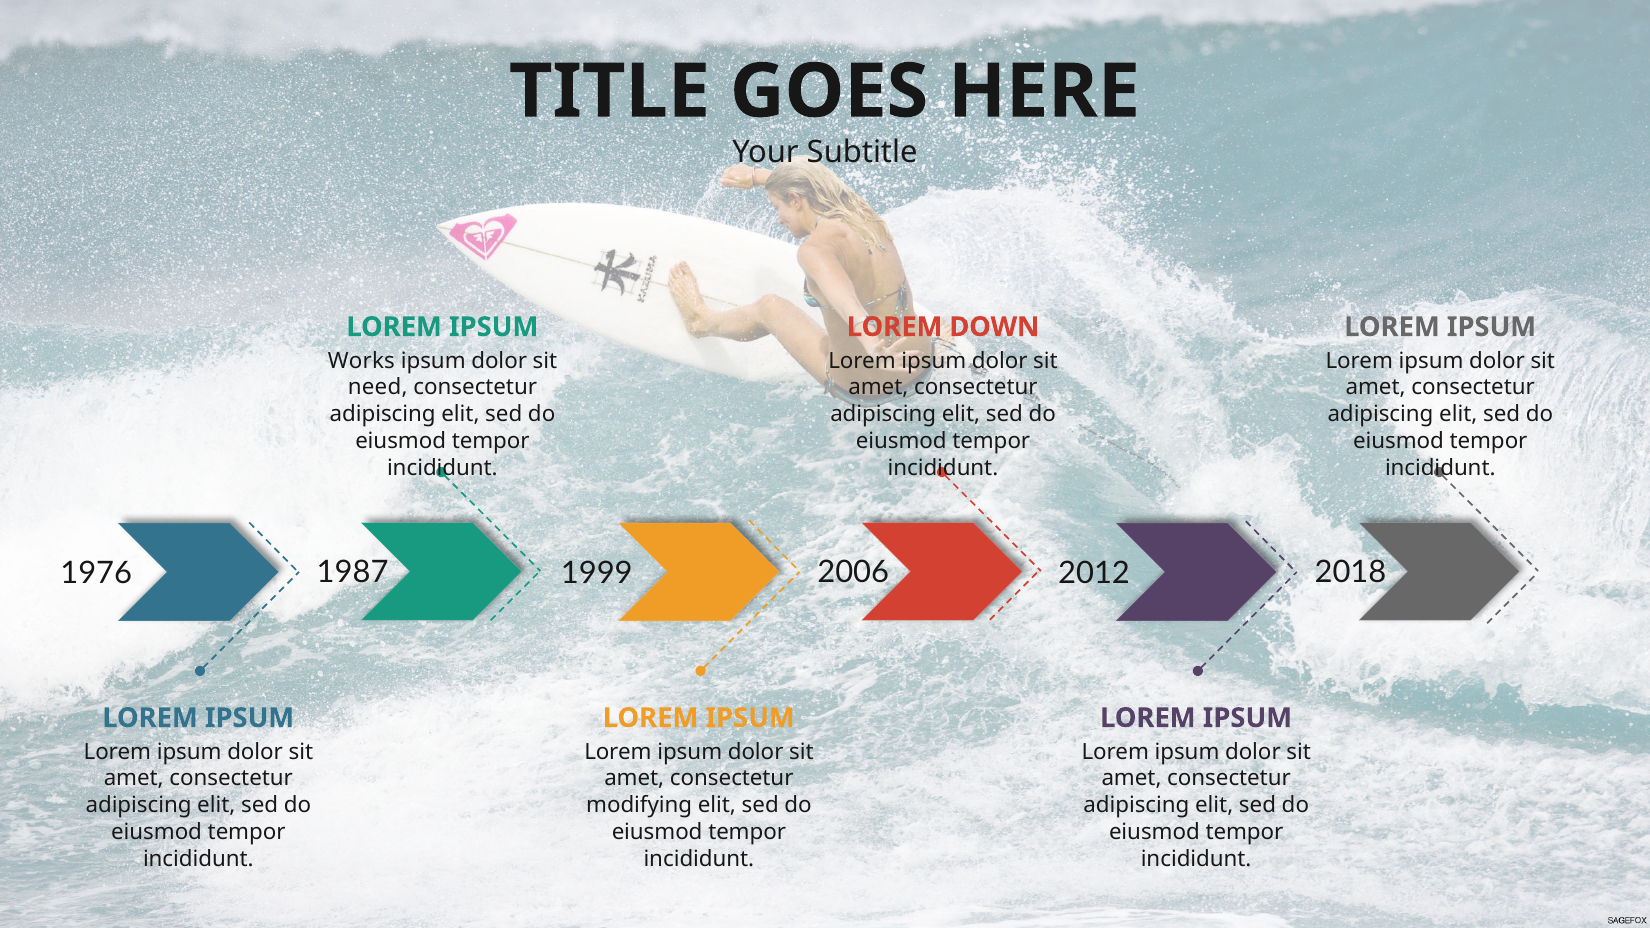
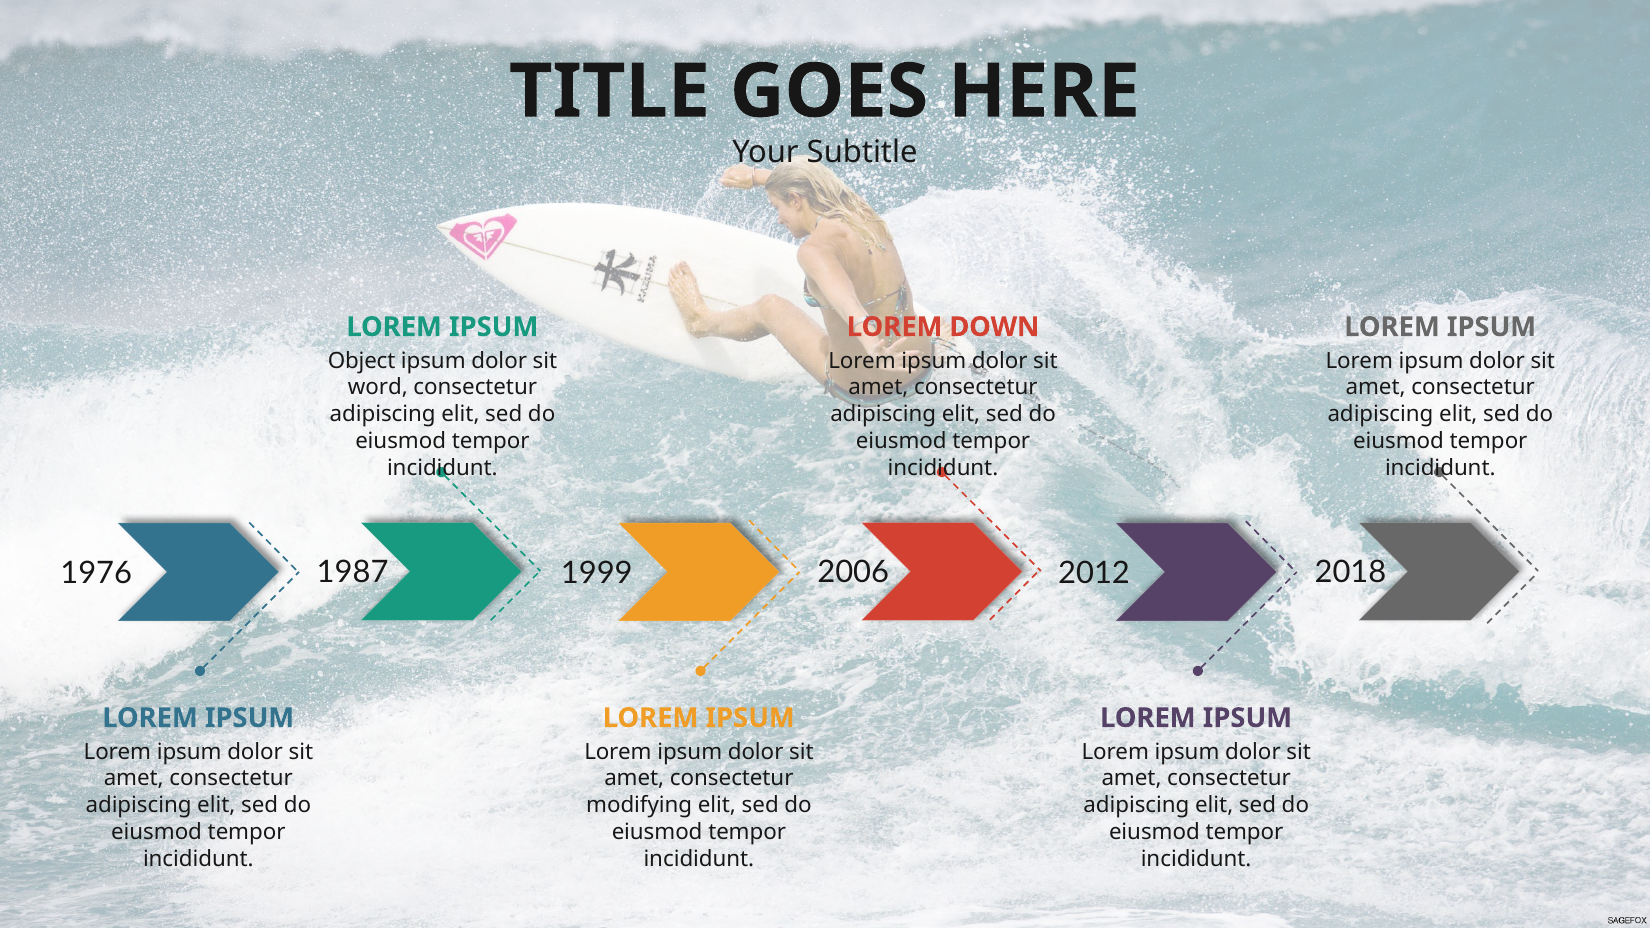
Works: Works -> Object (362, 361)
need: need -> word (378, 388)
